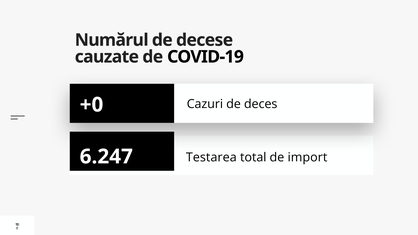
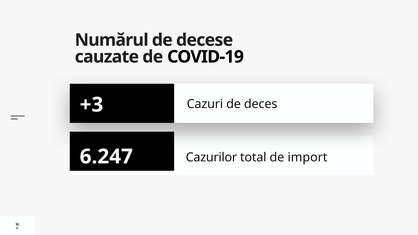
+0: +0 -> +3 (91, 105)
Testarea: Testarea -> Cazurilor (211, 158)
